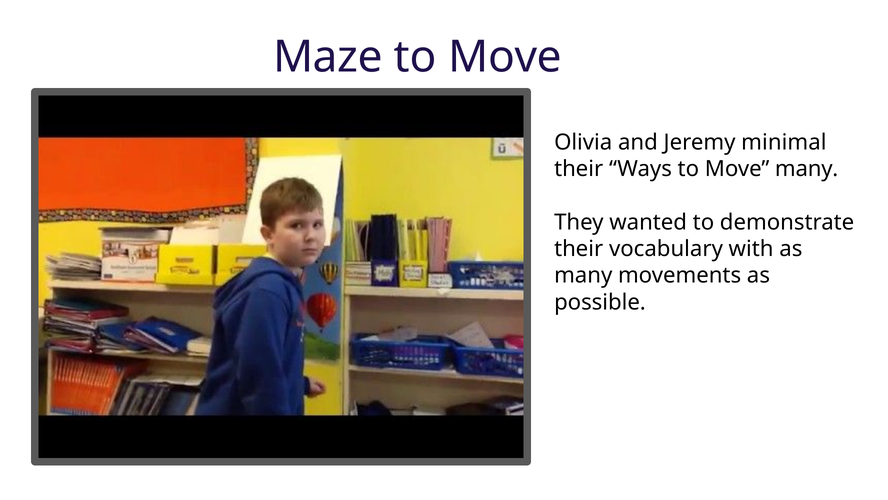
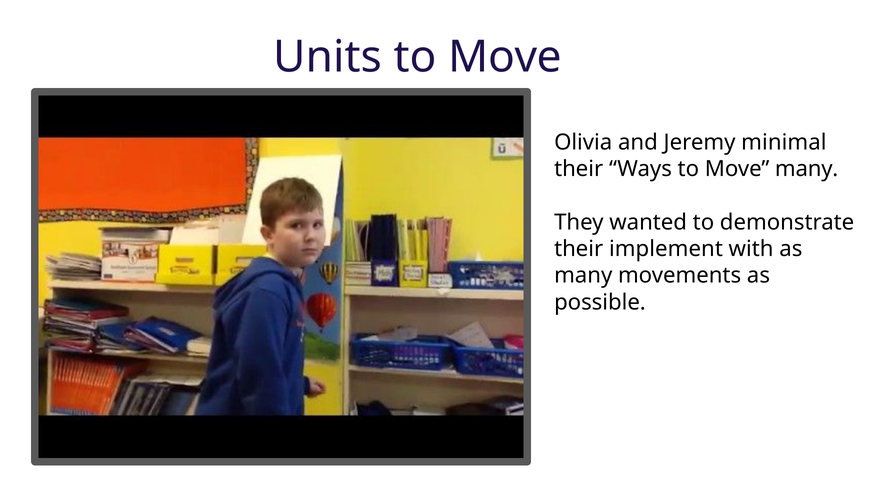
Maze: Maze -> Units (328, 57)
vocabulary: vocabulary -> implement (666, 249)
